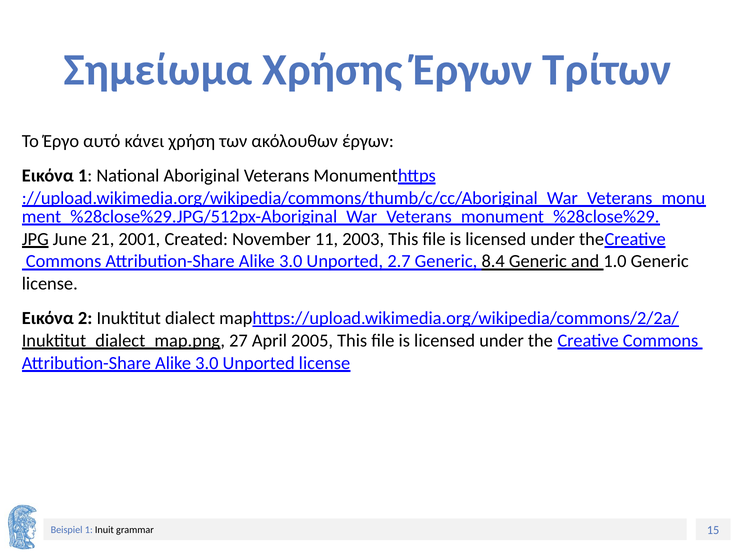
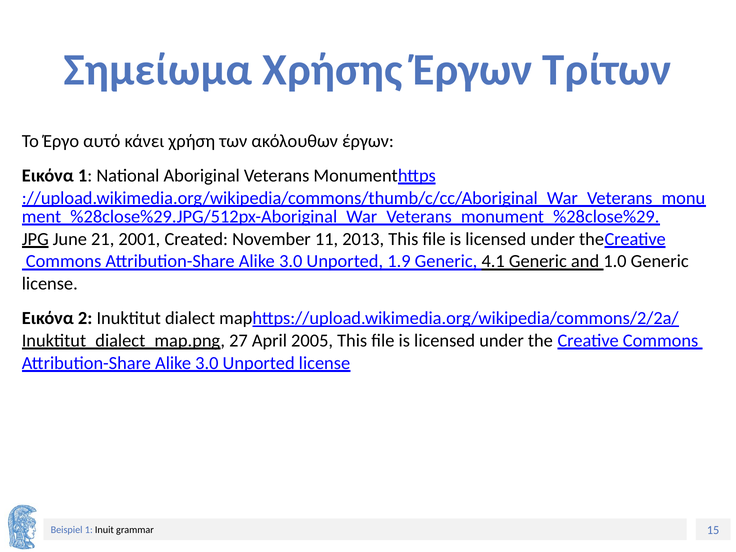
2003: 2003 -> 2013 (363, 239)
2.7: 2.7 -> 1.9 (399, 261)
8.4: 8.4 -> 4.1 (493, 261)
